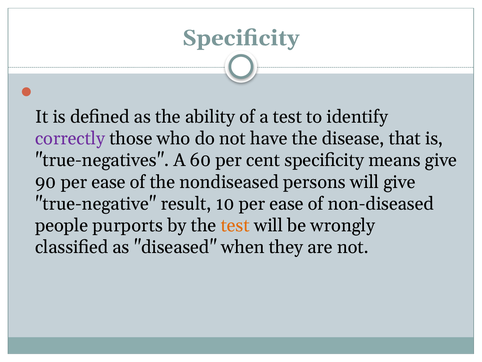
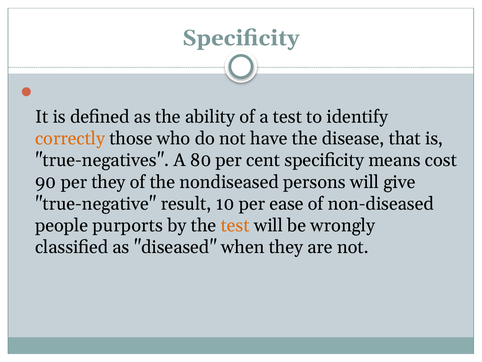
correctly colour: purple -> orange (70, 138)
60: 60 -> 80 (201, 160)
means give: give -> cost (441, 160)
90 per ease: ease -> they (109, 182)
